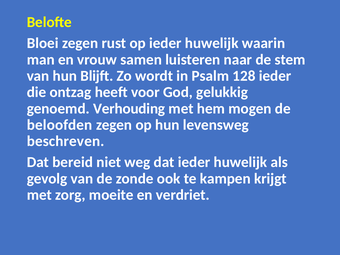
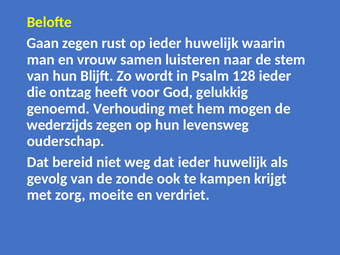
Bloei: Bloei -> Gaan (43, 43)
beloofden: beloofden -> wederzijds (60, 125)
beschreven: beschreven -> ouderschap (66, 141)
